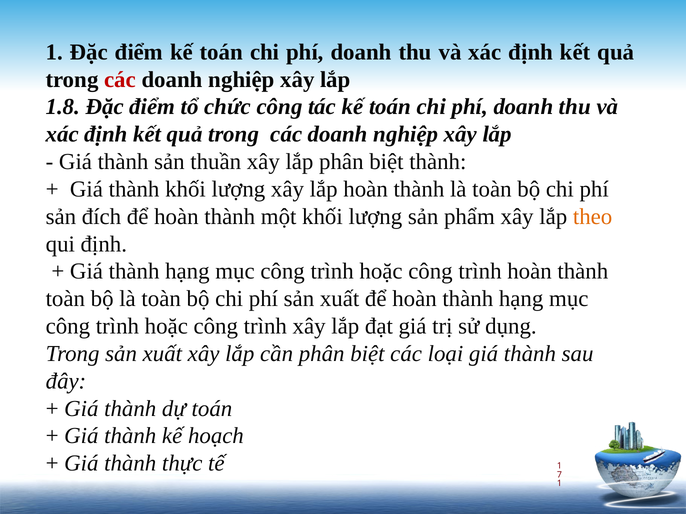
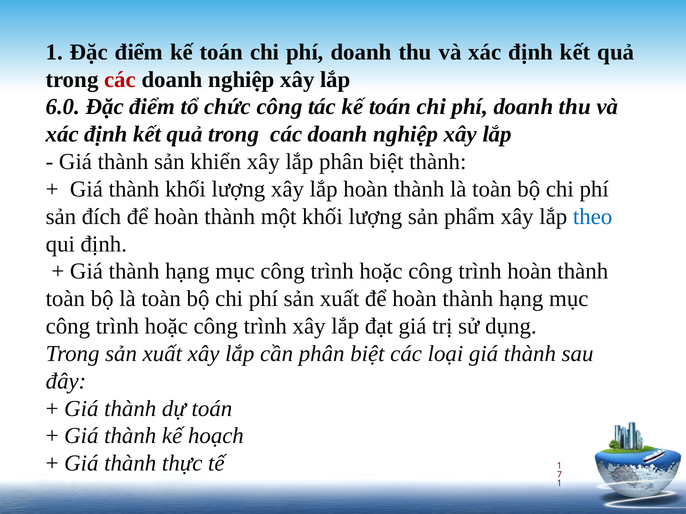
1.8: 1.8 -> 6.0 (63, 107)
thuần: thuần -> khiển (216, 162)
theo colour: orange -> blue (593, 217)
